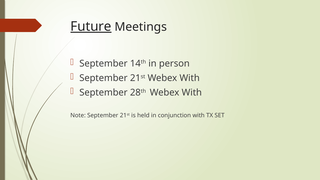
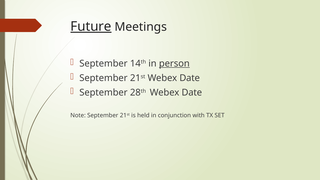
person underline: none -> present (174, 63)
21st Webex With: With -> Date (190, 78)
28th Webex With: With -> Date (192, 93)
